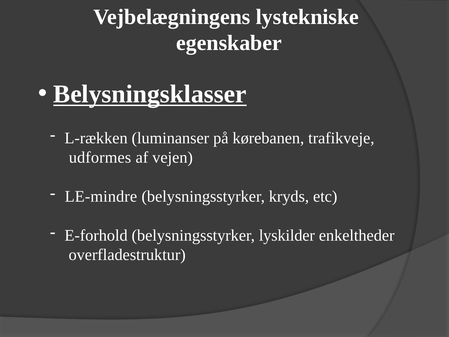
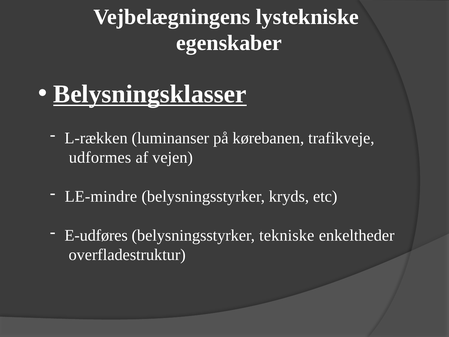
E-forhold: E-forhold -> E-udføres (96, 235)
lyskilder: lyskilder -> tekniske (287, 235)
